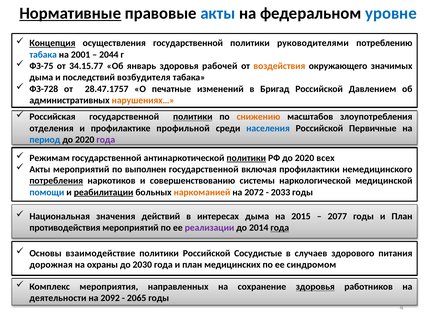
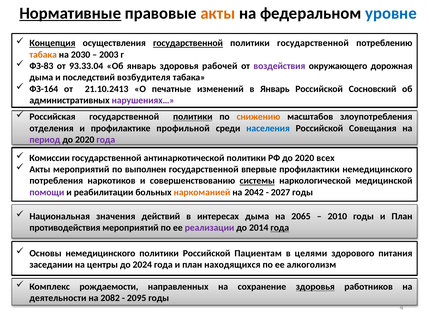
акты colour: blue -> orange (218, 13)
государственной underline: none -> present (188, 43)
политики руководителями: руководителями -> государственной (313, 43)
табака colour: blue -> orange (43, 55)
2001: 2001 -> 2030 (81, 55)
2044: 2044 -> 2003 (109, 55)
ФЗ-75: ФЗ-75 -> ФЗ-83 (41, 66)
34.15.77: 34.15.77 -> 93.33.04 (86, 66)
воздействия colour: orange -> purple (279, 66)
значимых: значимых -> дорожная (392, 66)
ФЗ-728: ФЗ-728 -> ФЗ-164 (44, 89)
28.47.1757: 28.47.1757 -> 21.10.2413 (107, 89)
в Бригад: Бригад -> Январь (275, 89)
Давлением: Давлением -> Сосновский (373, 89)
нарушениях… colour: orange -> purple (143, 100)
Первичные: Первичные -> Совещания (373, 128)
период colour: blue -> purple (45, 140)
Режимам: Режимам -> Комиссии (50, 158)
политики underline: present -> none (246, 158)
включая: включая -> впервые (259, 169)
потребления underline: present -> none (56, 181)
системы underline: none -> present (257, 181)
помощи colour: blue -> purple (47, 192)
реабилитации underline: present -> none (104, 192)
2072: 2072 -> 2042 (254, 192)
2033: 2033 -> 2027 (281, 192)
2015: 2015 -> 2065 (301, 216)
2077: 2077 -> 2010 (337, 216)
Основы взаимодействие: взаимодействие -> немедицинского (100, 253)
Сосудистые: Сосудистые -> Пациентам (258, 253)
случаев: случаев -> целями (311, 253)
дорожная: дорожная -> заседании (51, 265)
охраны: охраны -> центры (102, 265)
2030: 2030 -> 2024 (142, 265)
медицинских: медицинских -> находящихся (232, 265)
синдромом: синдромом -> алкоголизм (311, 265)
мероприятия: мероприятия -> рождаемости (109, 287)
2092: 2092 -> 2082 (110, 298)
2065: 2065 -> 2095 (137, 298)
